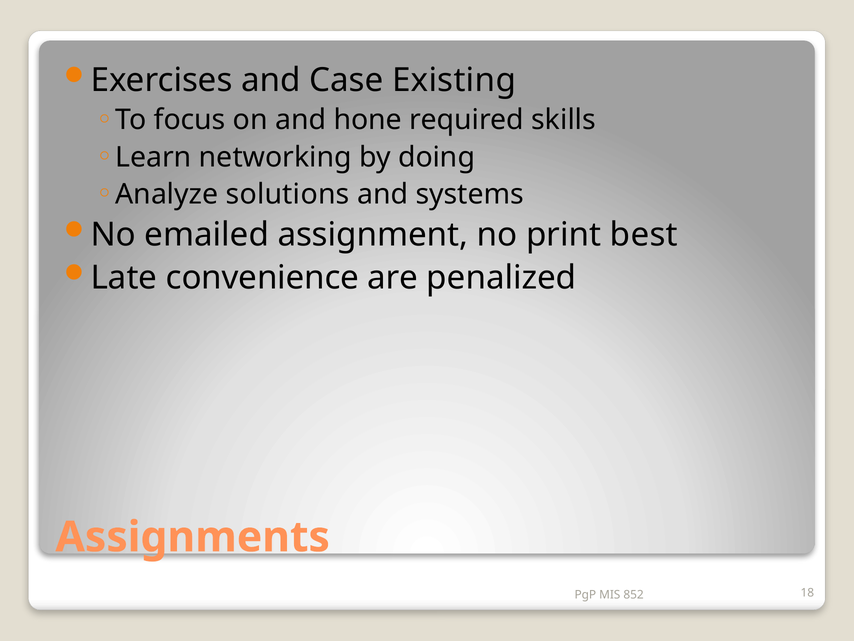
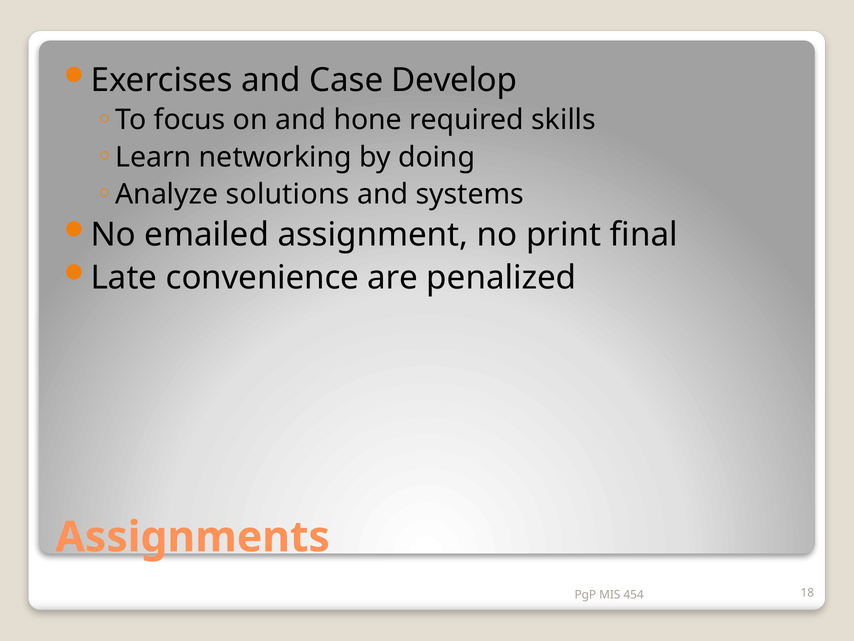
Existing: Existing -> Develop (454, 80)
best: best -> final (644, 235)
852: 852 -> 454 (634, 594)
